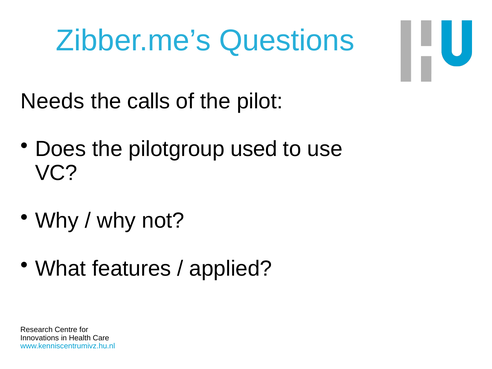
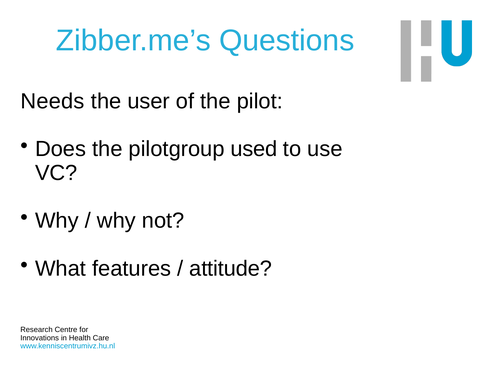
calls: calls -> user (149, 101)
applied: applied -> attitude (231, 268)
